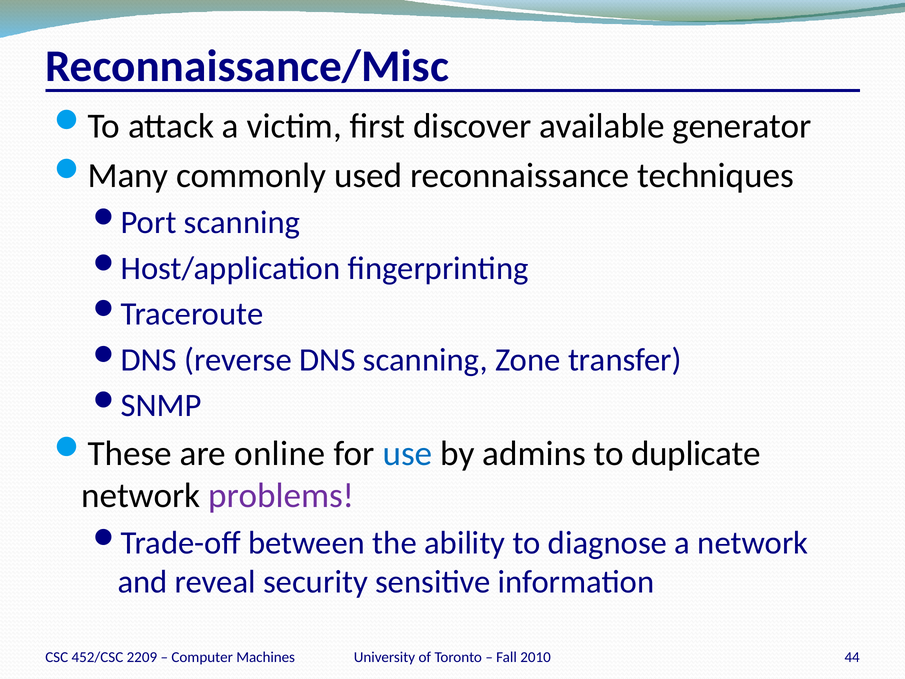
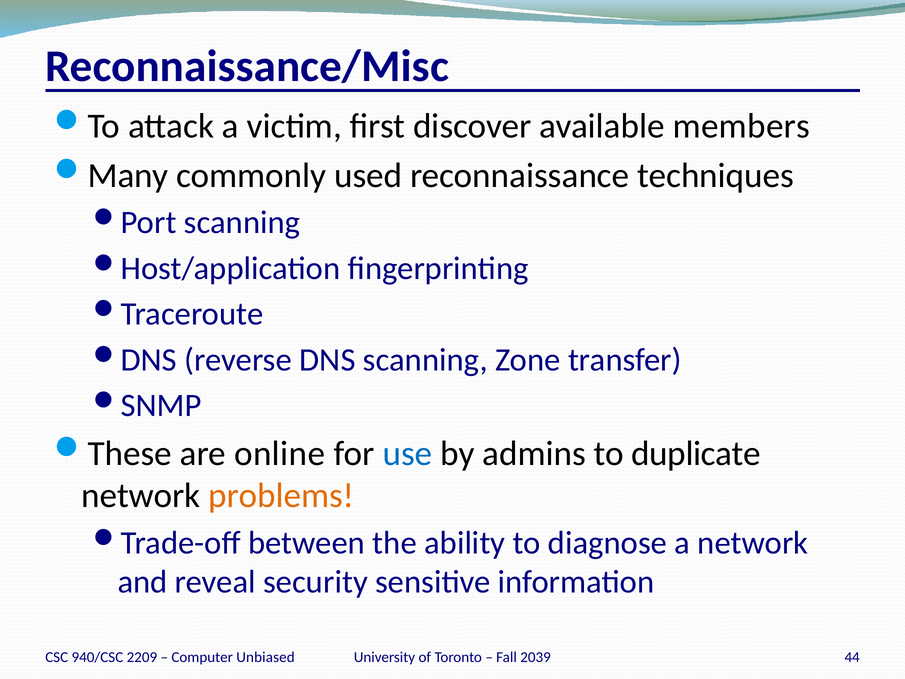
generator: generator -> members (742, 126)
problems colour: purple -> orange (281, 496)
2010: 2010 -> 2039 (536, 657)
452/CSC: 452/CSC -> 940/CSC (97, 657)
Machines: Machines -> Unbiased (266, 657)
